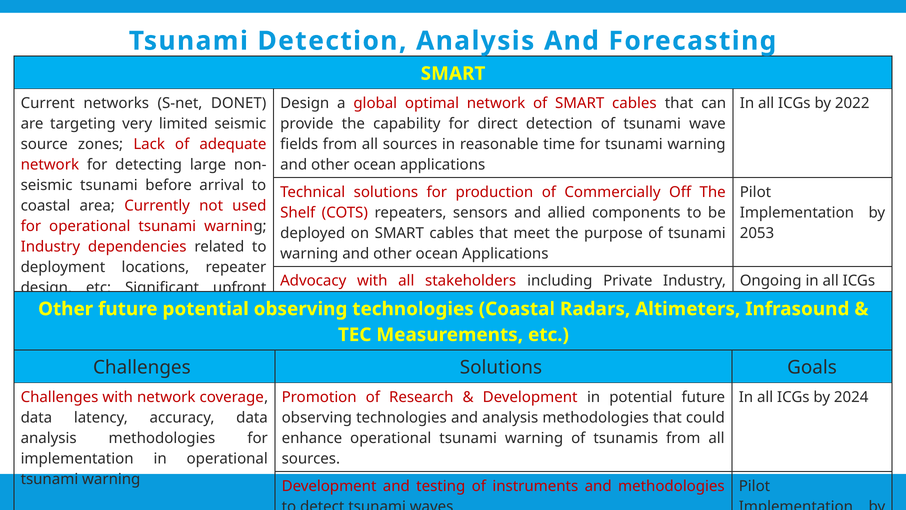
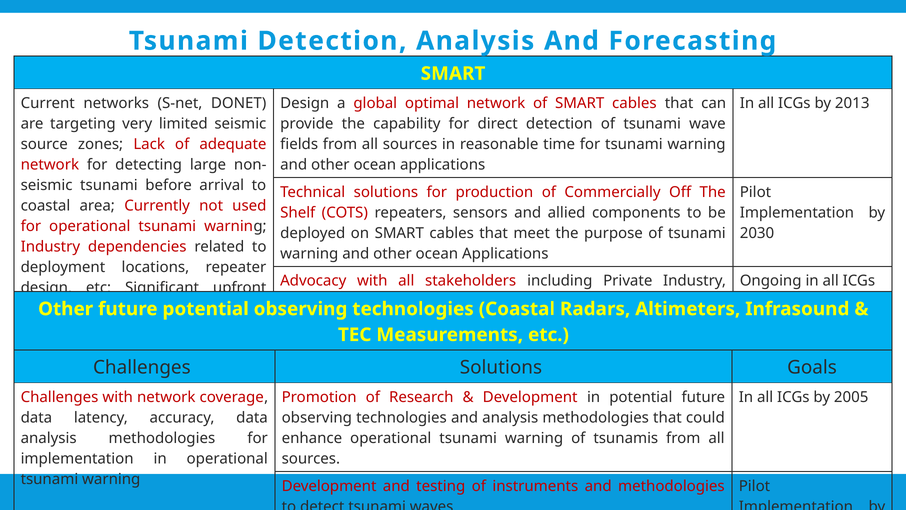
2022: 2022 -> 2013 (852, 103)
2053: 2053 -> 2030 (757, 233)
2024: 2024 -> 2005 (851, 397)
